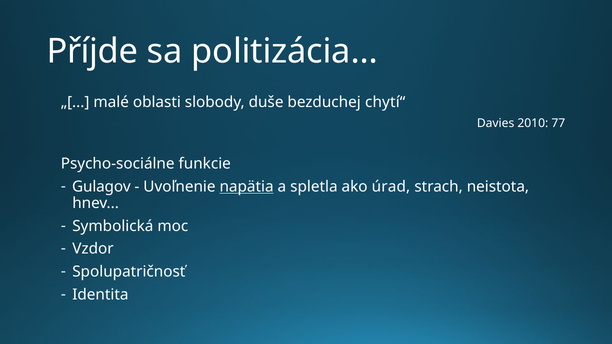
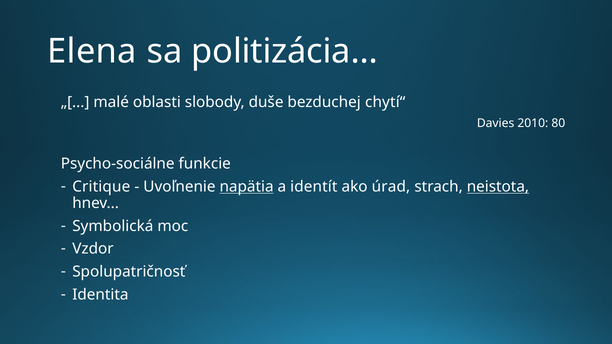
Příjde: Příjde -> Elena (92, 51)
77: 77 -> 80 (558, 123)
Gulagov: Gulagov -> Critique (101, 187)
spletla: spletla -> identít (314, 187)
neistota underline: none -> present (498, 187)
